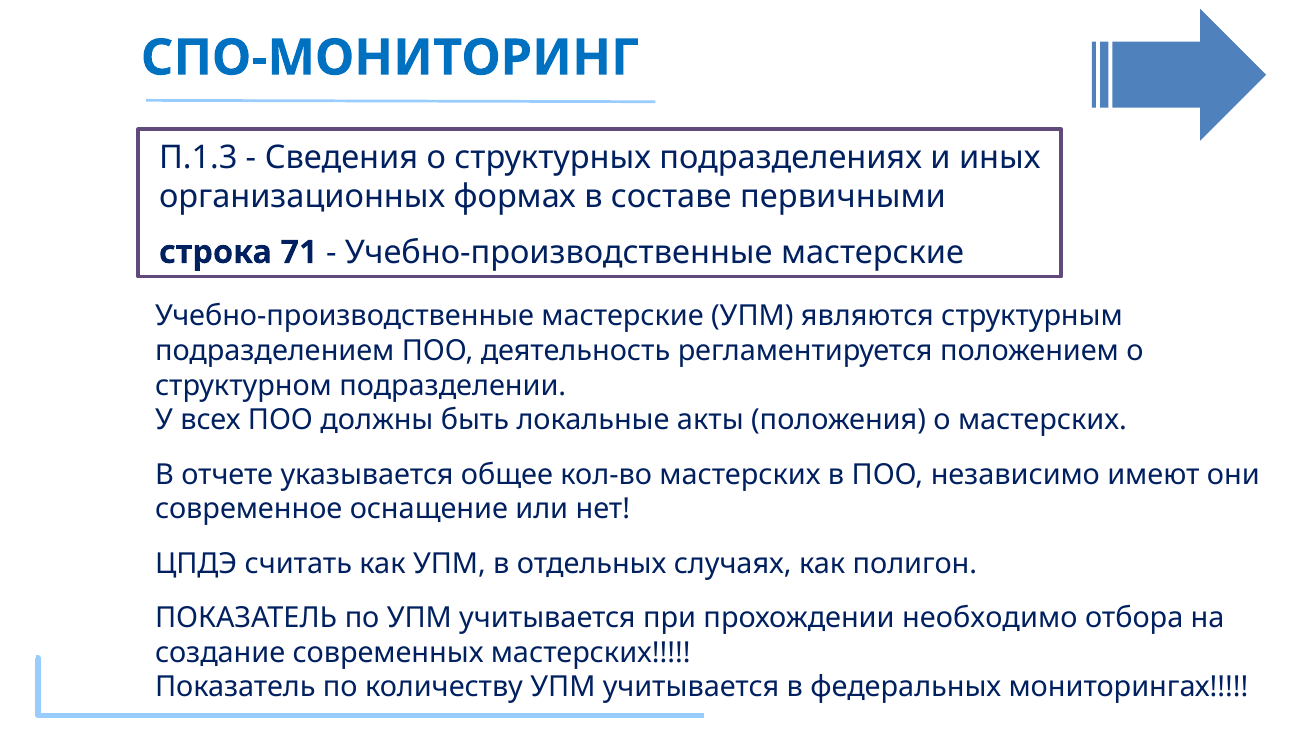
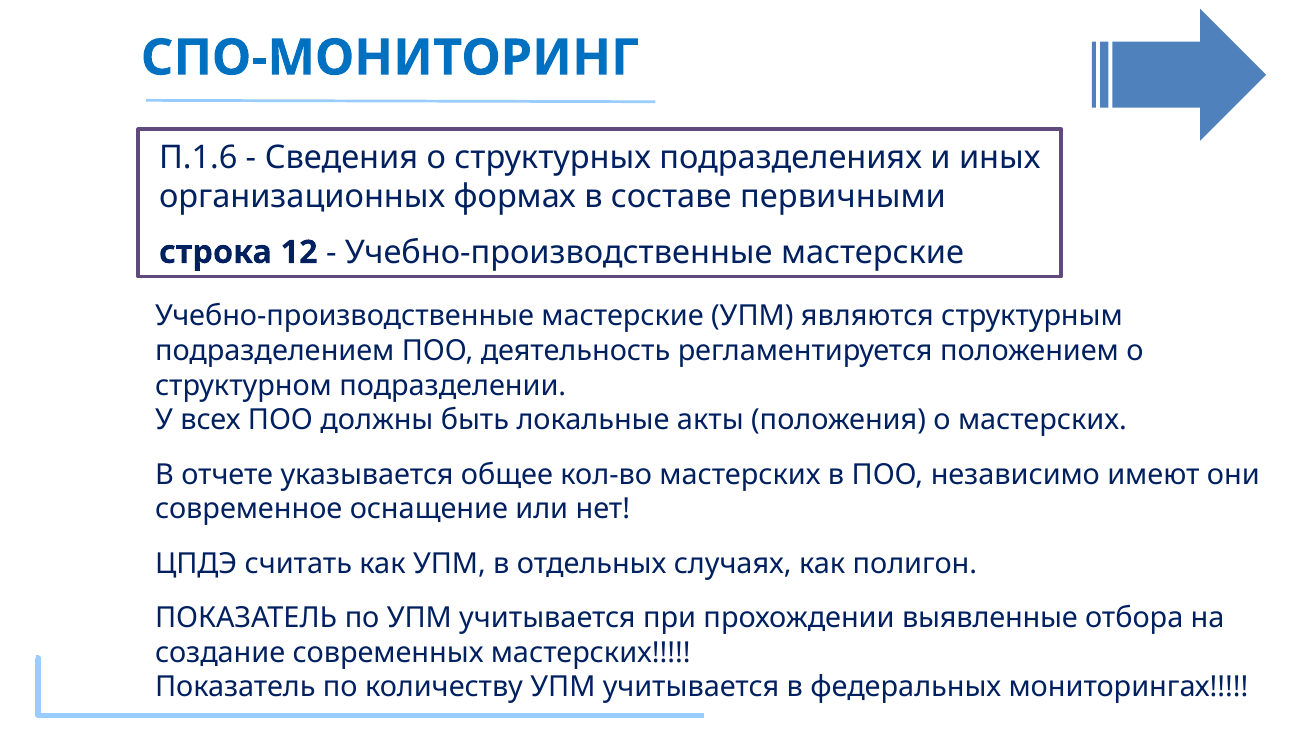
П.1.3: П.1.3 -> П.1.6 (198, 157)
71: 71 -> 12 (299, 252)
необходимо: необходимо -> выявленные (990, 617)
